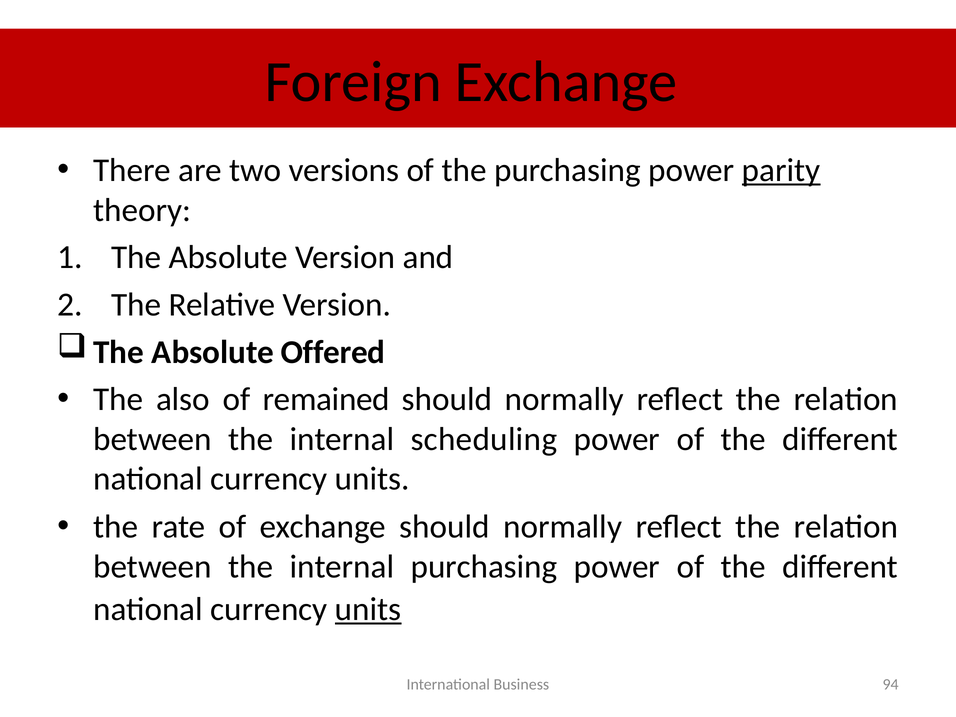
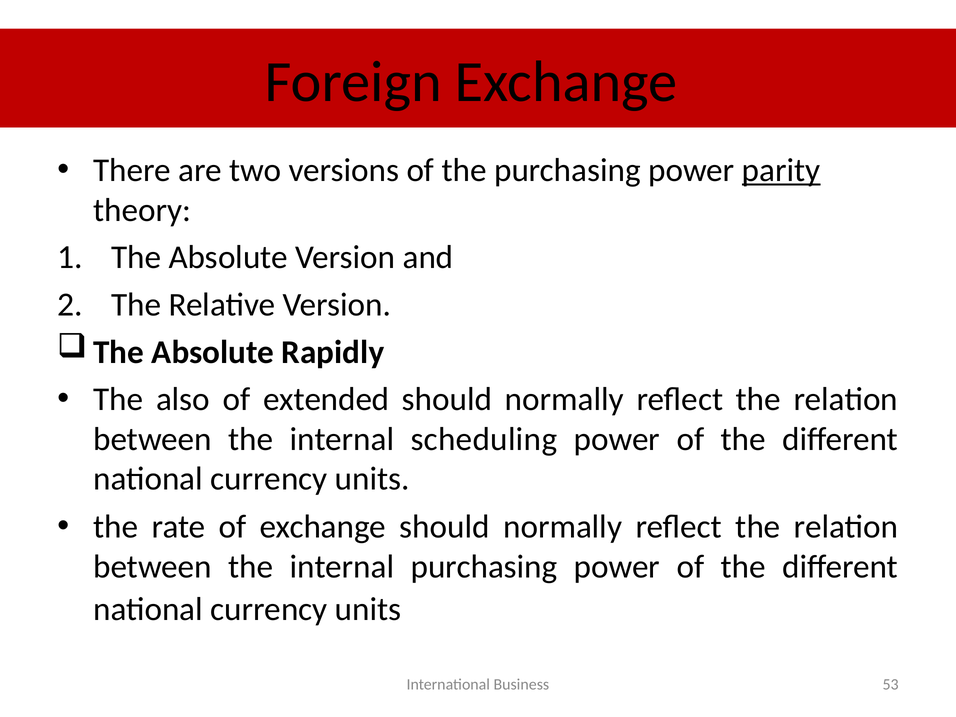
Offered: Offered -> Rapidly (333, 352)
remained: remained -> extended (326, 399)
units underline: present -> none (368, 609)
94: 94 -> 53 (891, 685)
